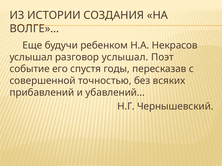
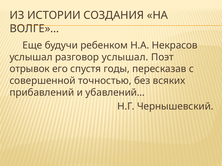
событие: событие -> отрывок (30, 69)
